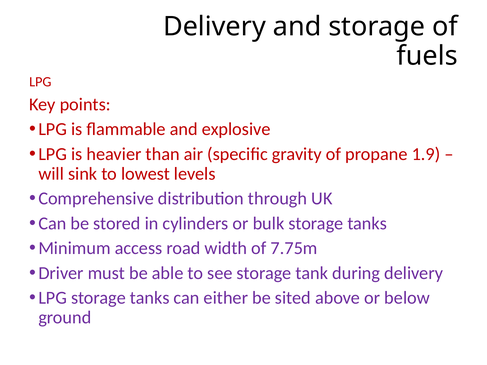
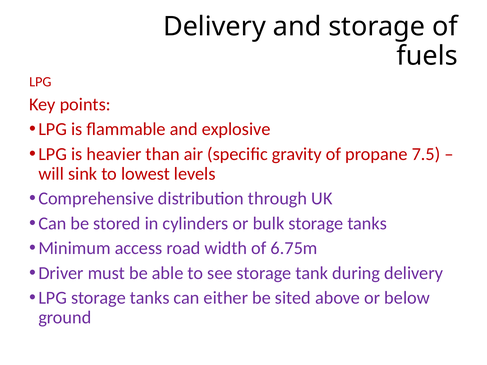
1.9: 1.9 -> 7.5 (426, 154)
7.75m: 7.75m -> 6.75m (294, 248)
